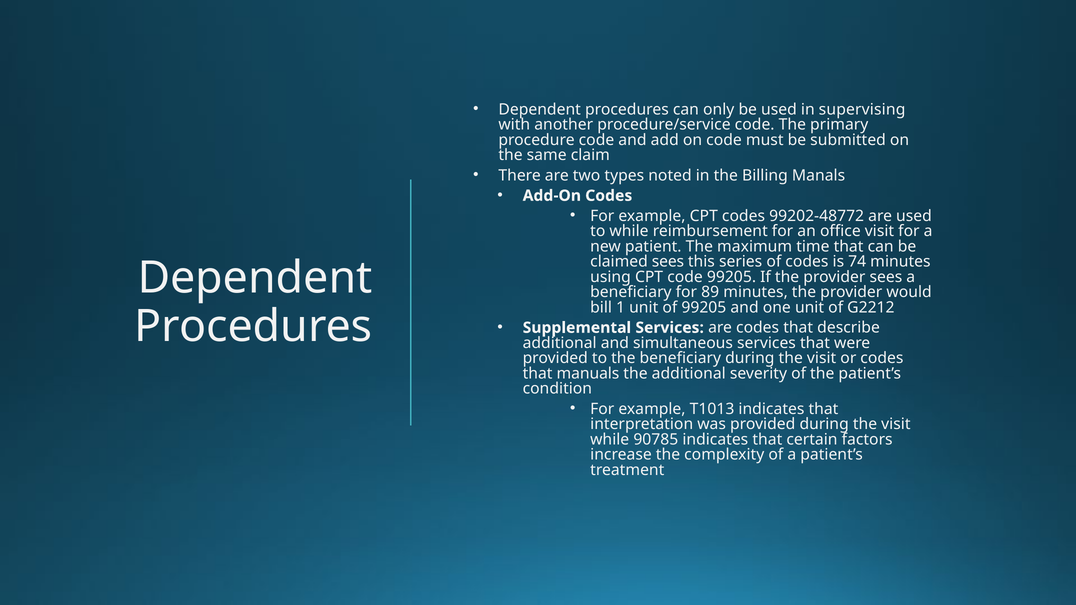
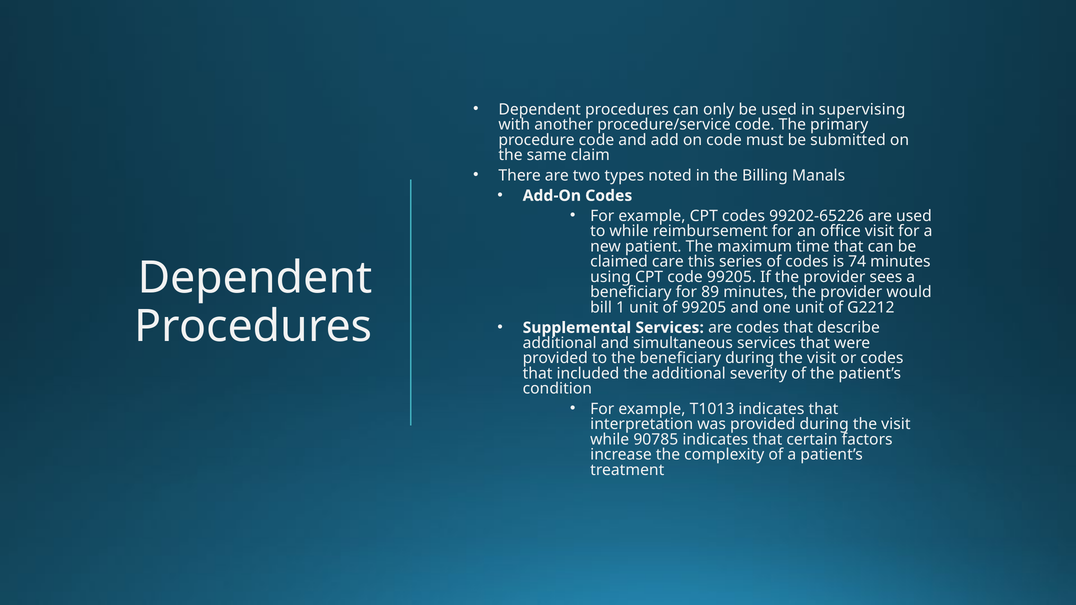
99202-48772: 99202-48772 -> 99202-65226 (817, 216)
claimed sees: sees -> care (668, 262)
manuals: manuals -> included (588, 374)
